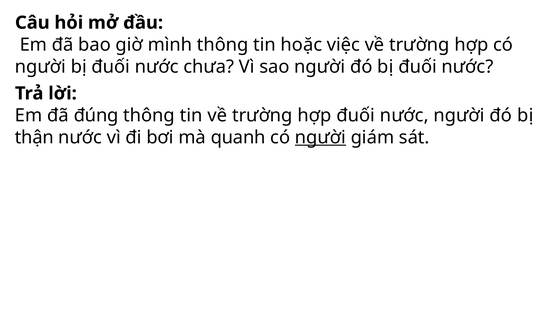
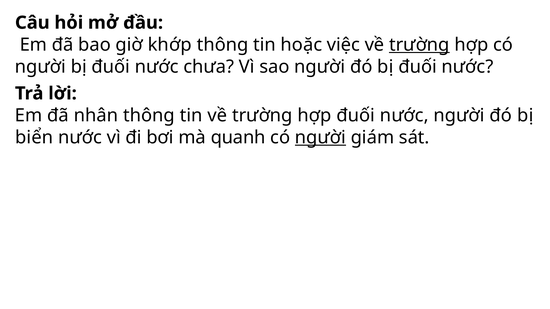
mình: mình -> khớp (170, 45)
trường underline: none -> present (419, 45)
đúng: đúng -> nhân (96, 116)
thận: thận -> biển (34, 138)
